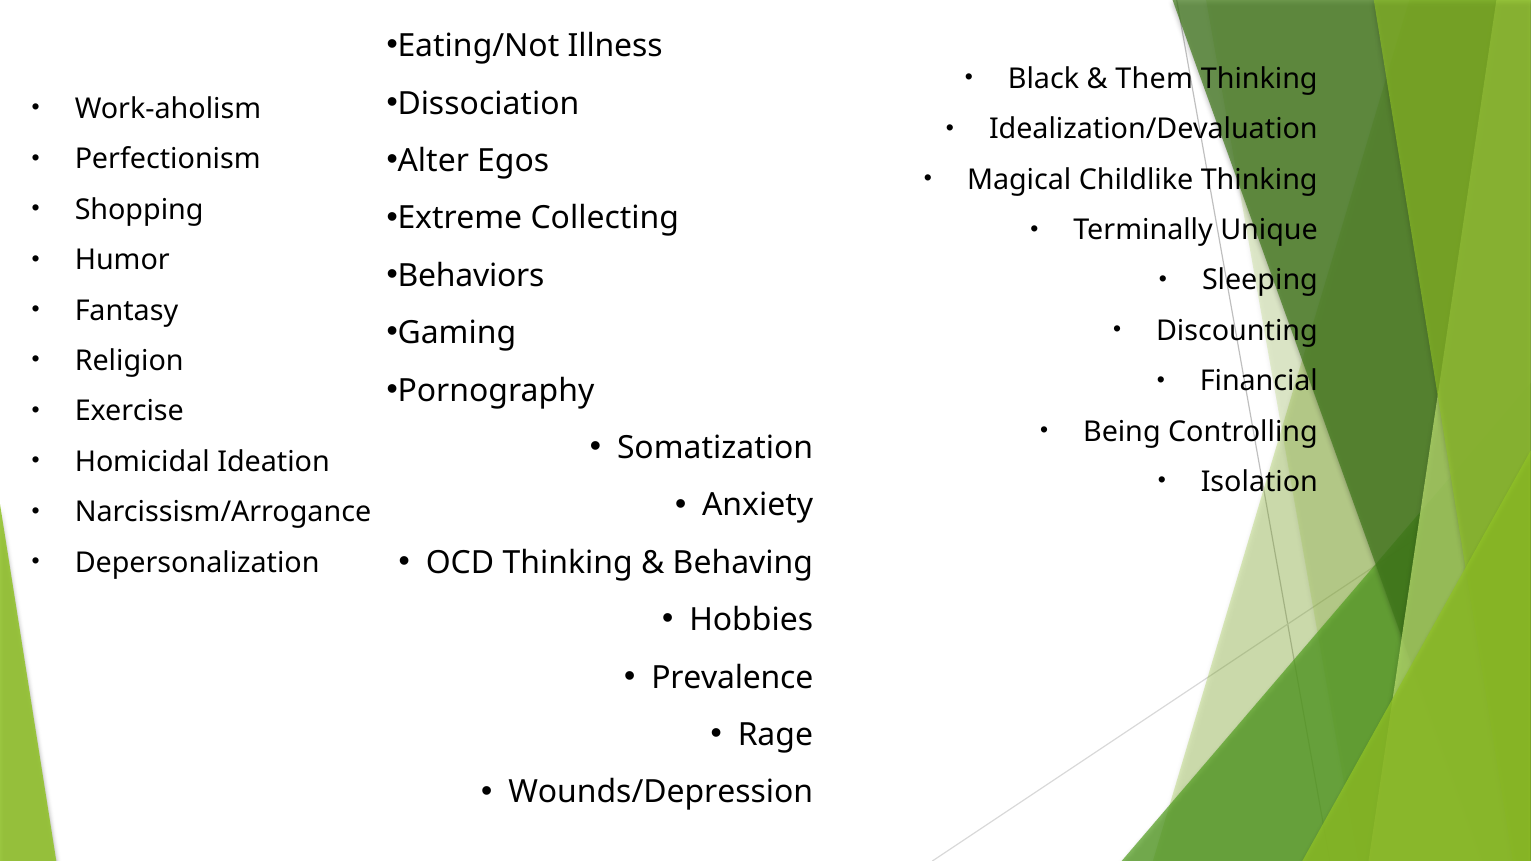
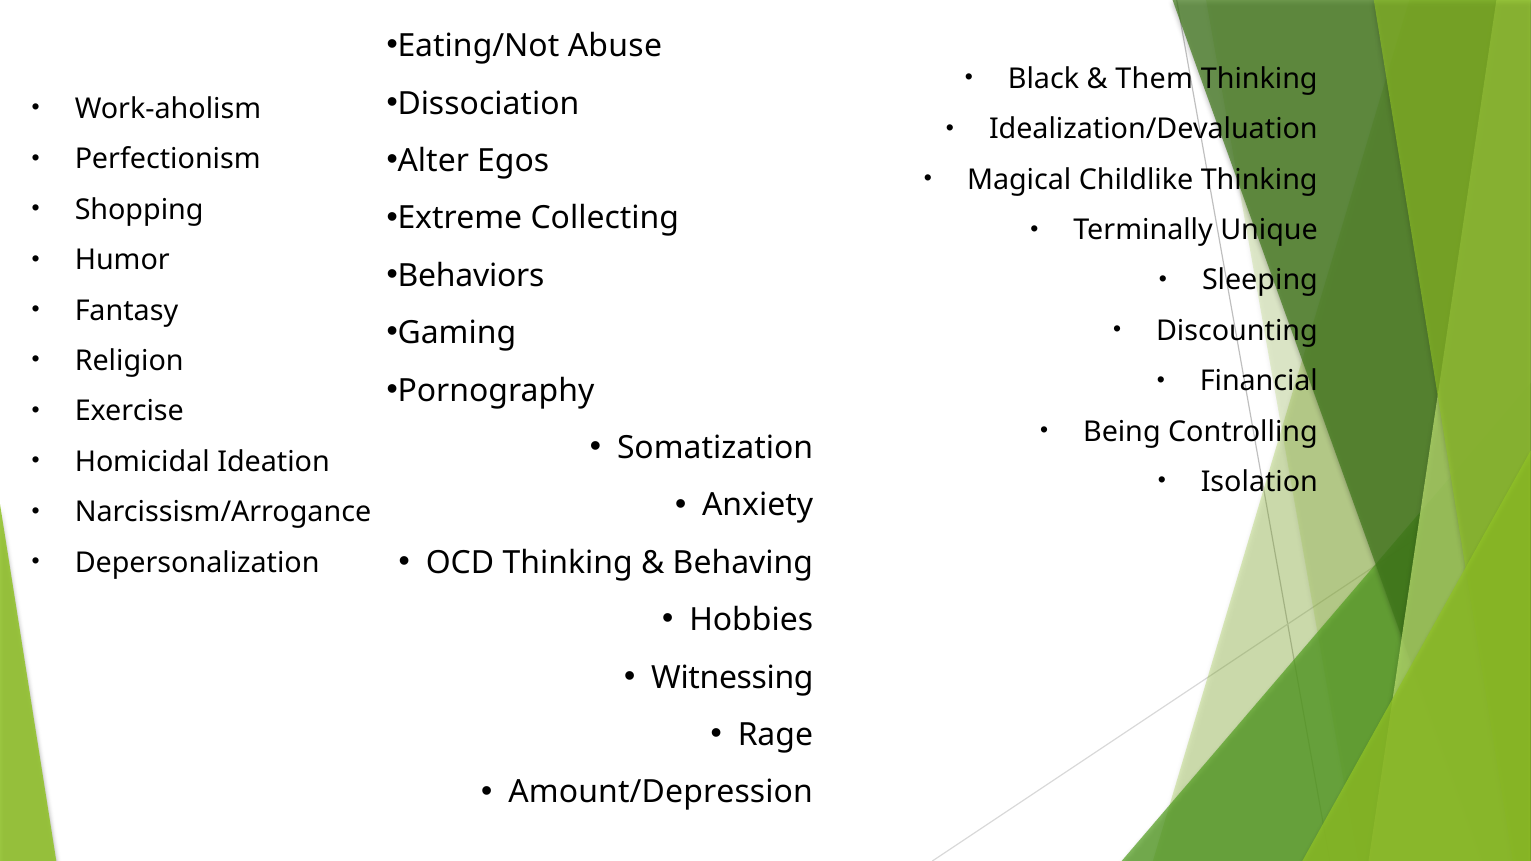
Illness: Illness -> Abuse (615, 46)
Prevalence: Prevalence -> Witnessing (732, 678)
Wounds/Depression: Wounds/Depression -> Amount/Depression (661, 792)
